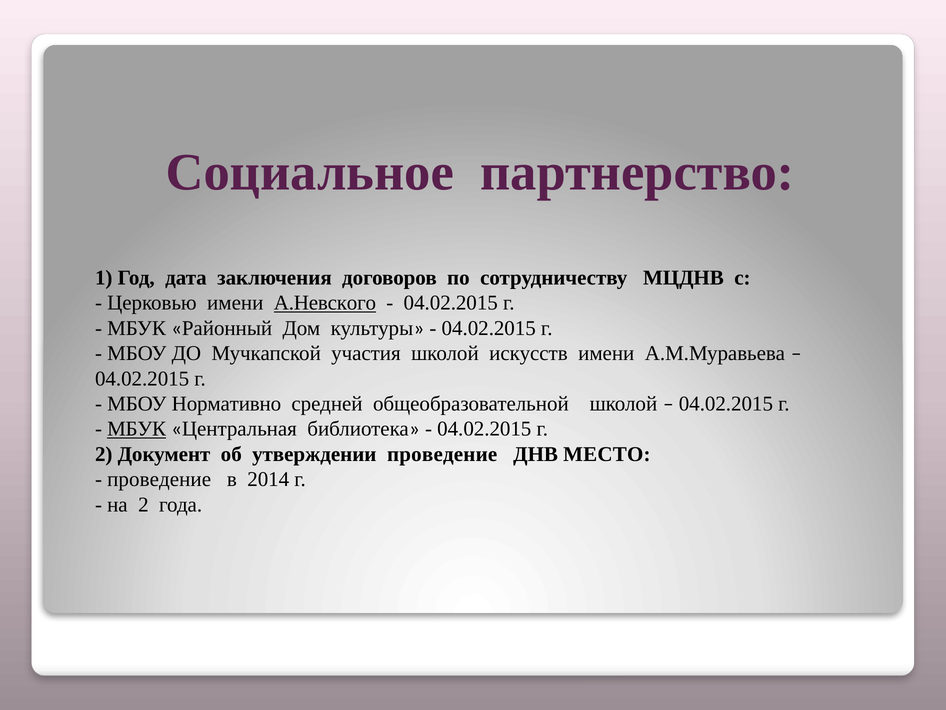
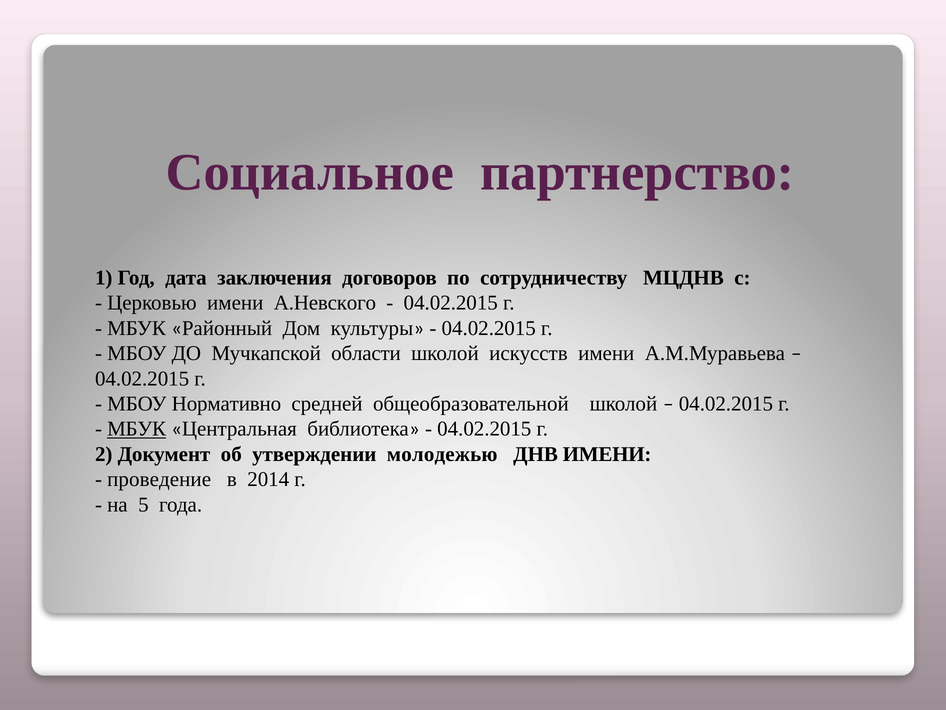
А.Невского underline: present -> none (325, 303)
участия: участия -> области (366, 353)
утверждении проведение: проведение -> молодежью (442, 454)
ДНВ МЕСТО: МЕСТО -> ИМЕНИ (607, 454)
на 2: 2 -> 5 (143, 504)
